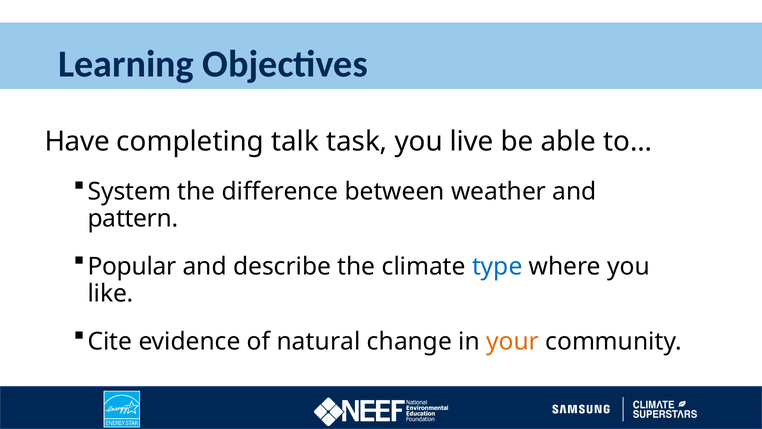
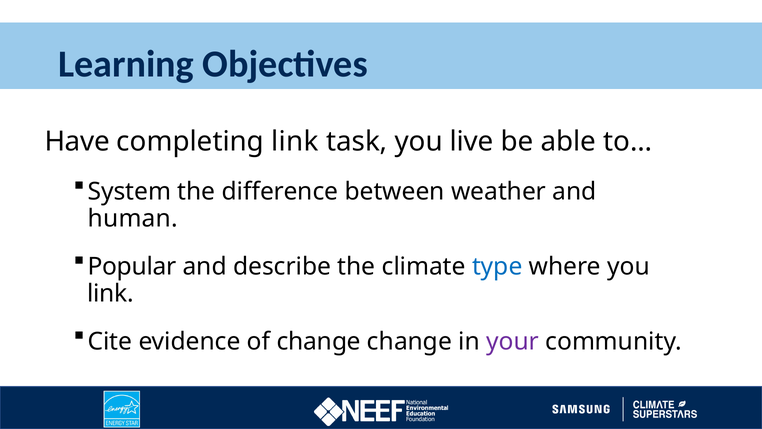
completing talk: talk -> link (295, 142)
pattern: pattern -> human (133, 218)
like: like -> link (111, 294)
of natural: natural -> change (319, 341)
your colour: orange -> purple (513, 341)
